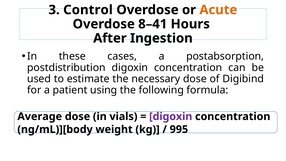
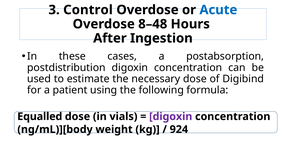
Acute colour: orange -> blue (218, 10)
8–41: 8–41 -> 8–48 (153, 24)
Average: Average -> Equalled (40, 116)
995: 995 -> 924 (179, 129)
